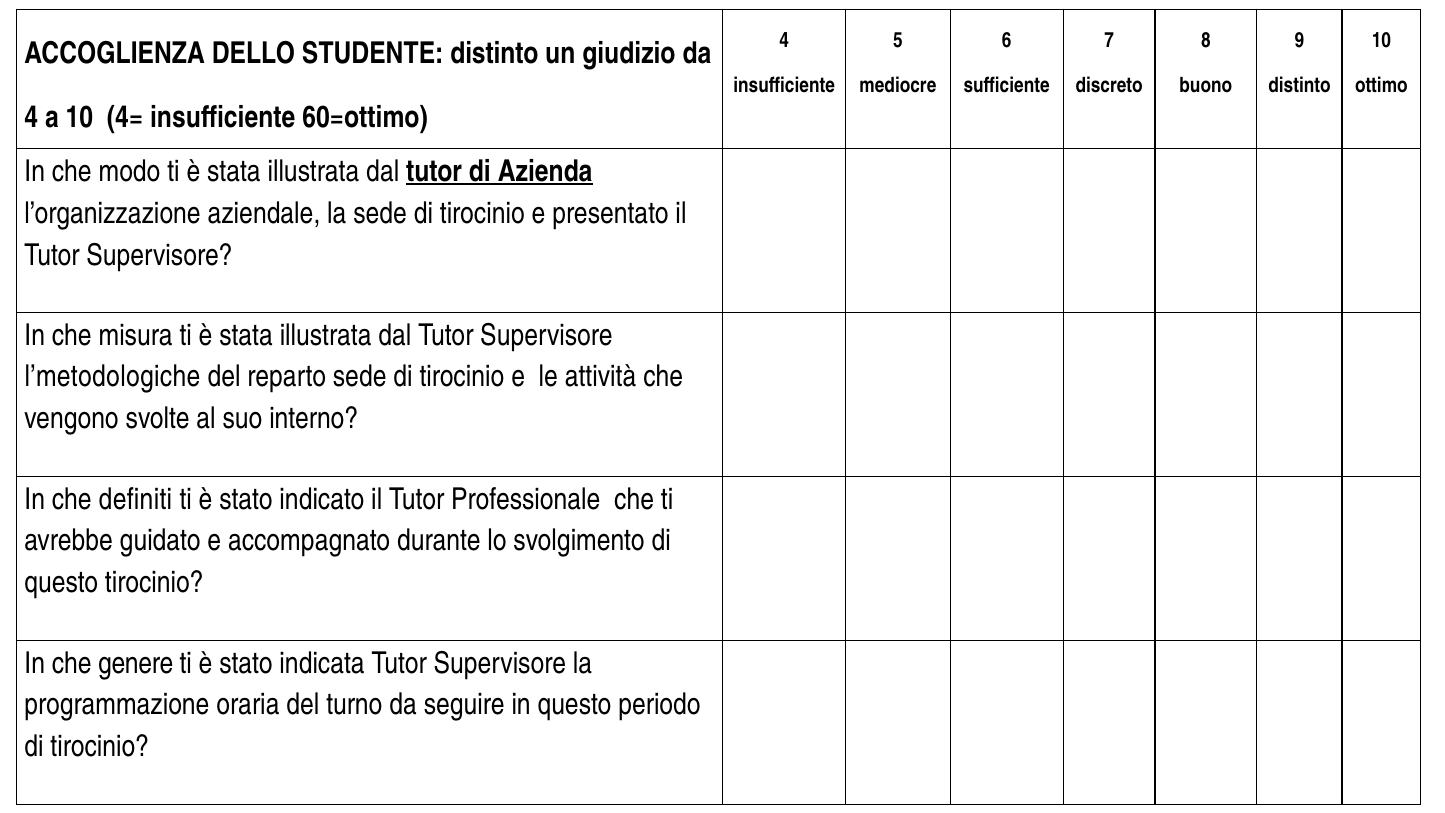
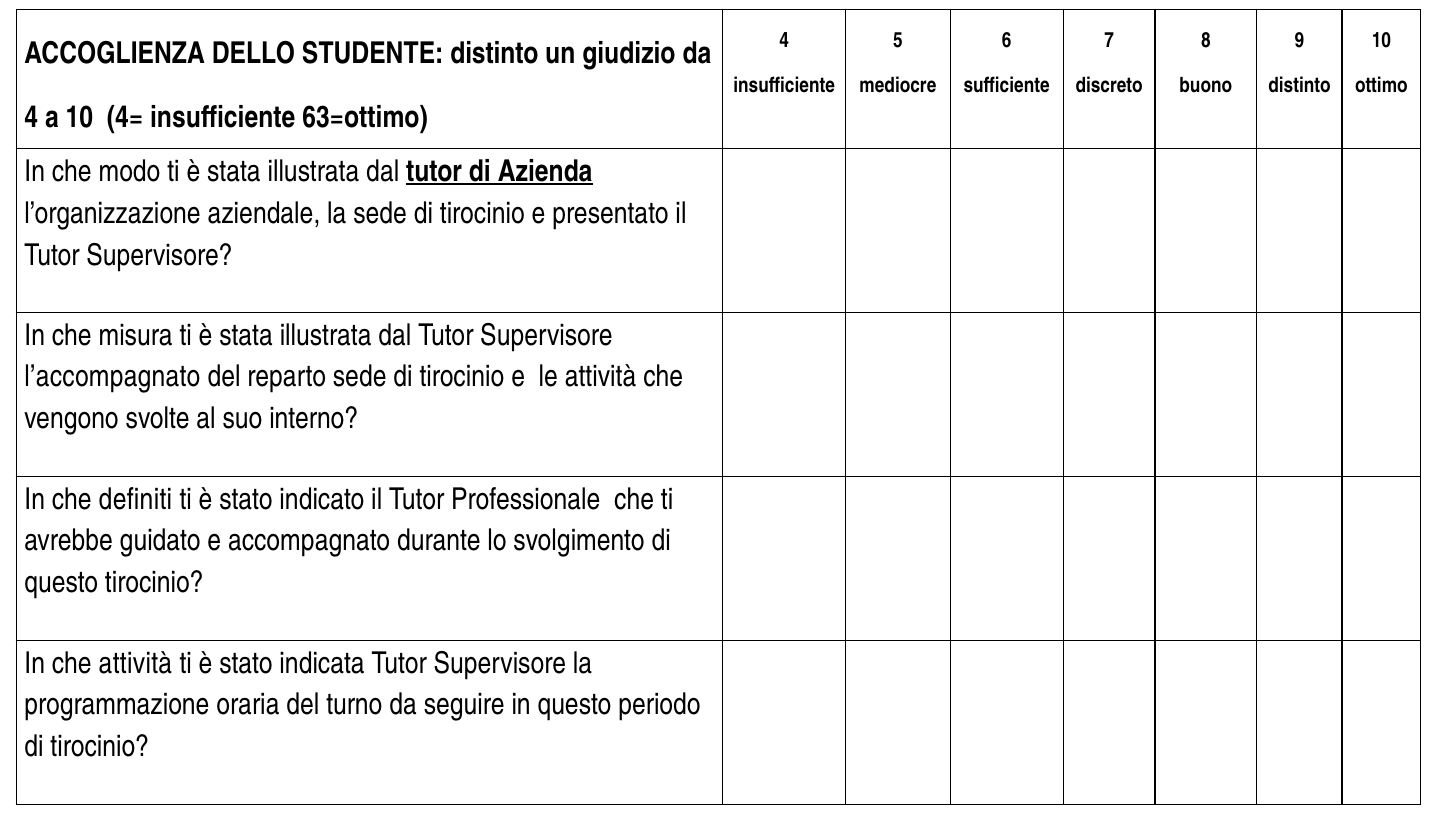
60=ottimo: 60=ottimo -> 63=ottimo (365, 118)
l’metodologiche: l’metodologiche -> l’accompagnato (112, 377)
che genere: genere -> attività (135, 663)
